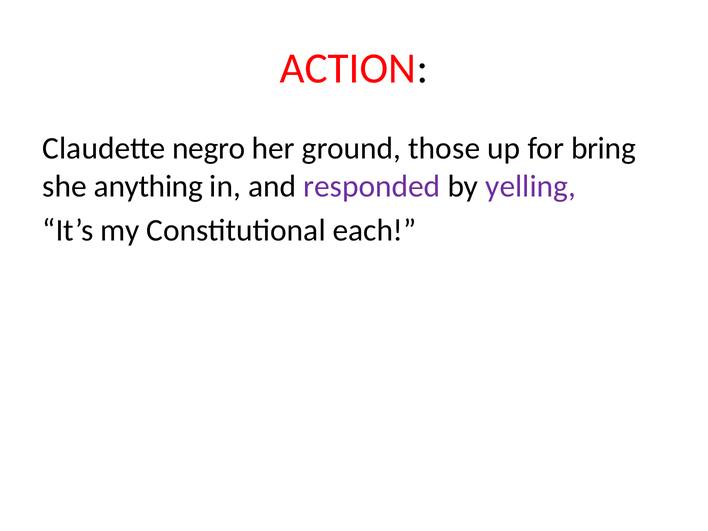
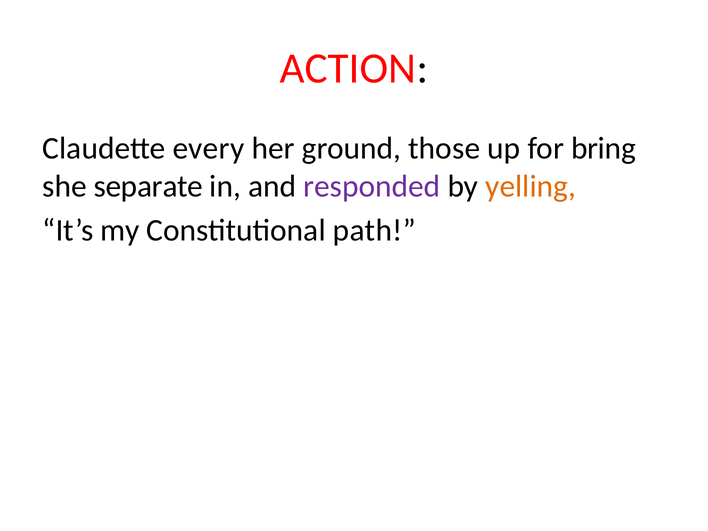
negro: negro -> every (208, 149)
anything: anything -> separate (148, 186)
yelling colour: purple -> orange (531, 186)
each: each -> path (374, 230)
